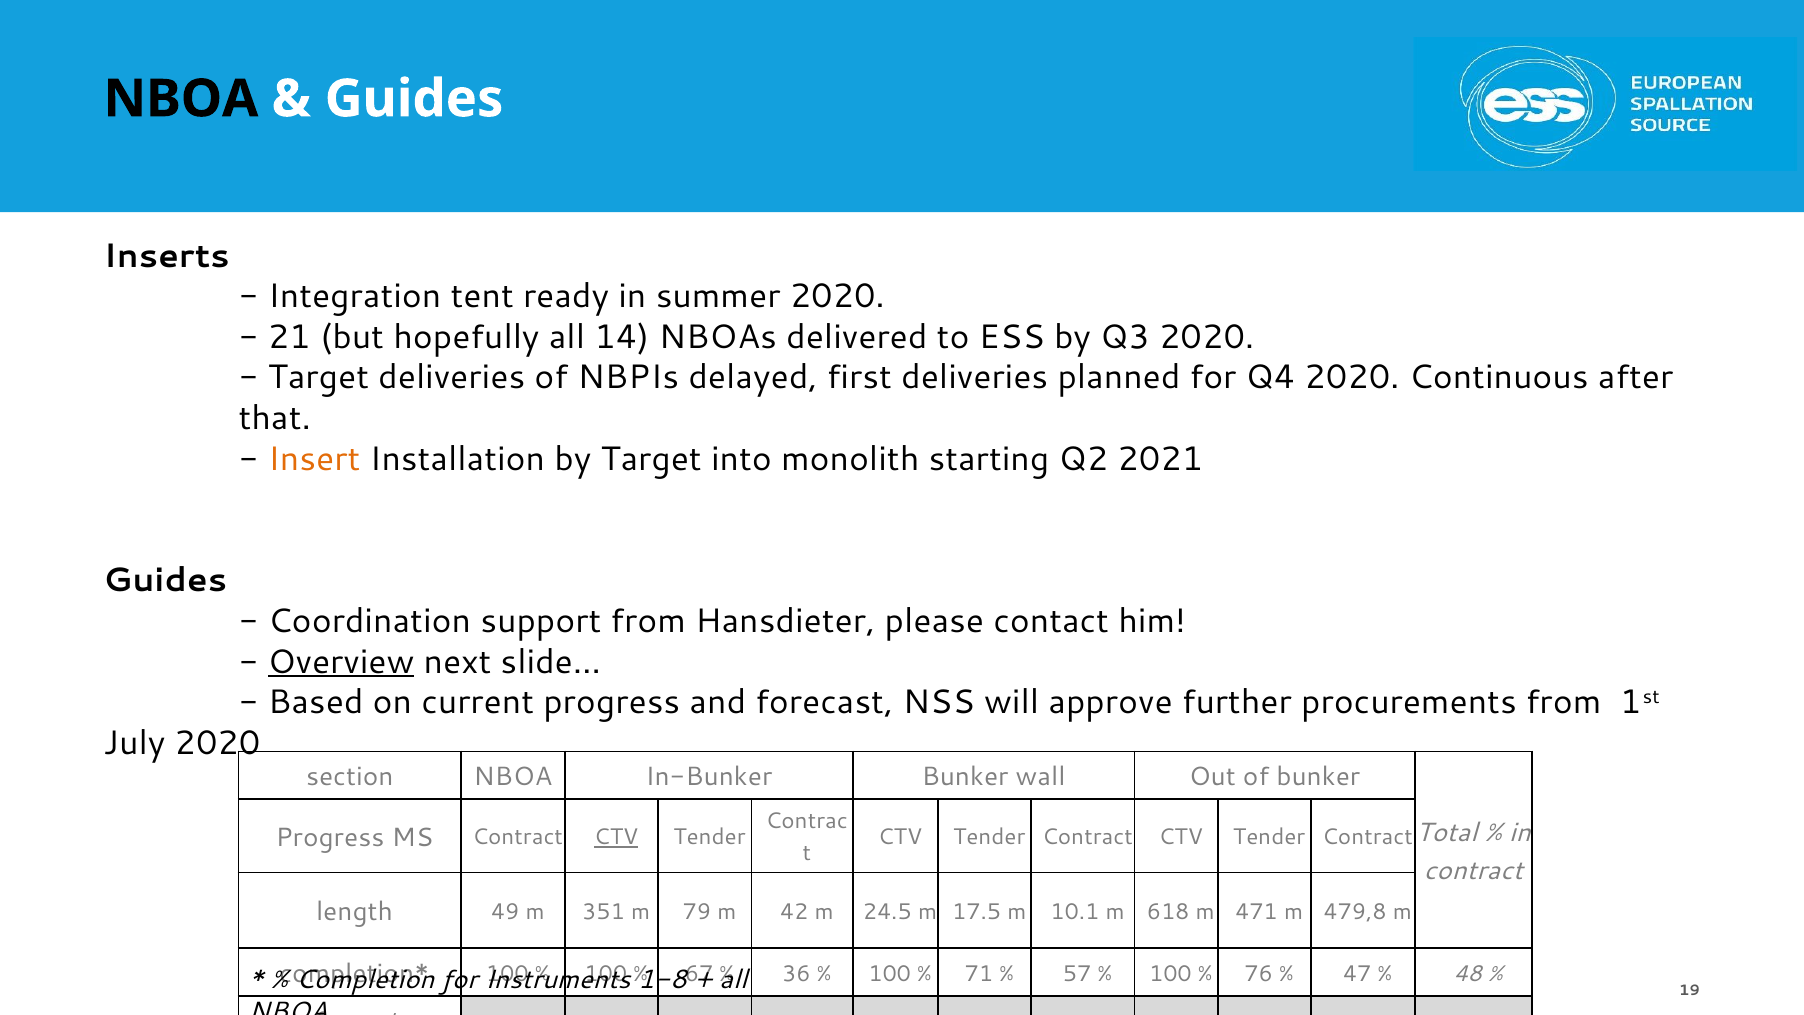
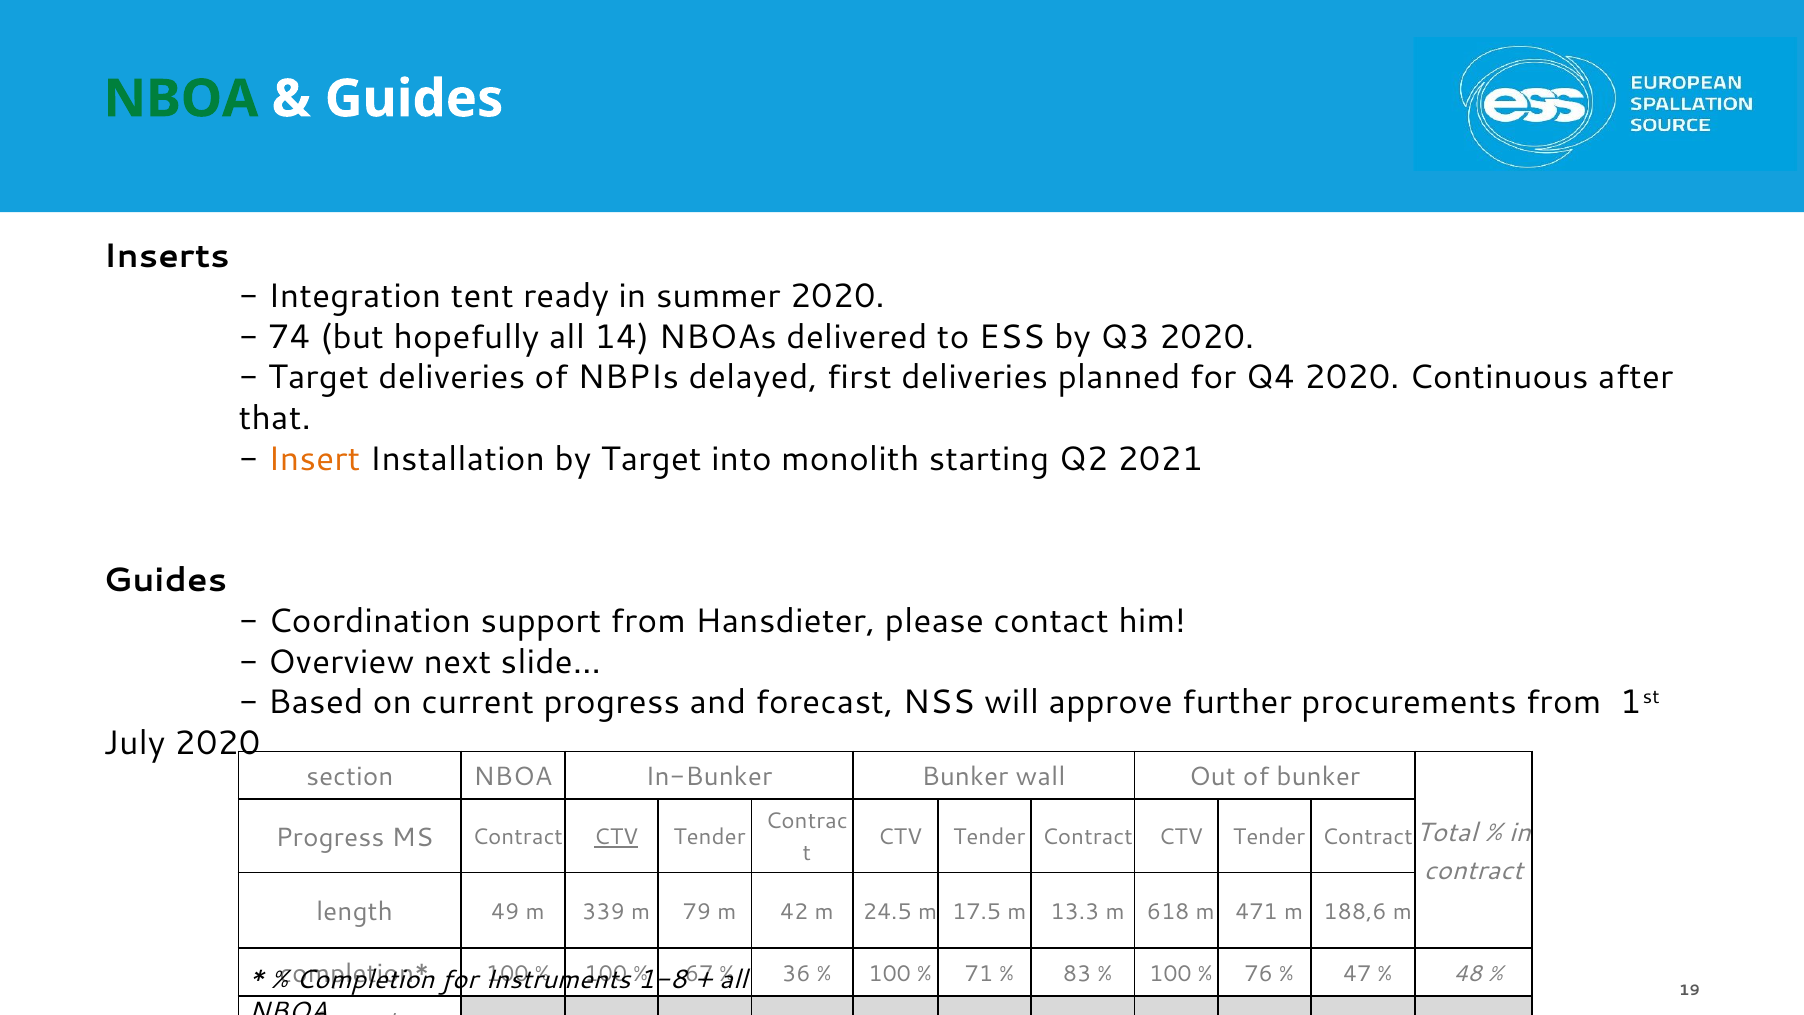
NBOA colour: black -> green (181, 99)
21: 21 -> 74 (289, 337)
Overview underline: present -> none (341, 662)
351: 351 -> 339 (604, 912)
10.1: 10.1 -> 13.3 (1075, 912)
479,8: 479,8 -> 188,6 (1355, 912)
57: 57 -> 83 (1077, 973)
